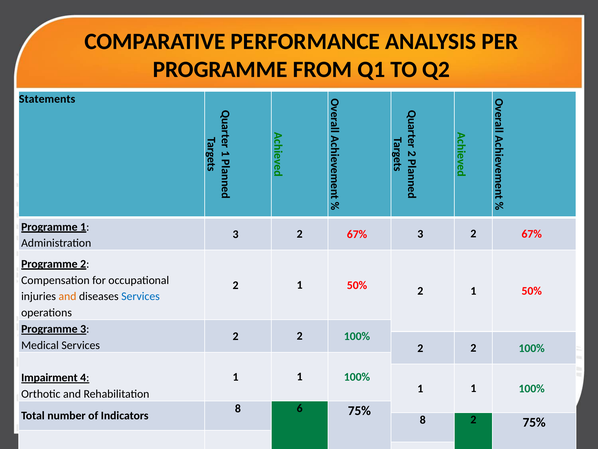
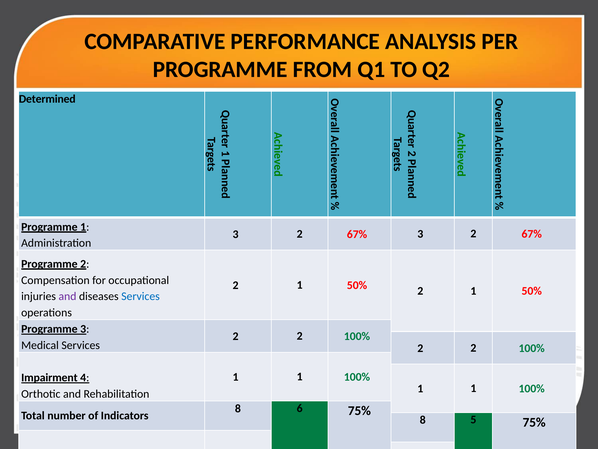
Statements: Statements -> Determined (47, 99)
and colour: orange -> purple (67, 296)
8 2: 2 -> 5 (473, 419)
